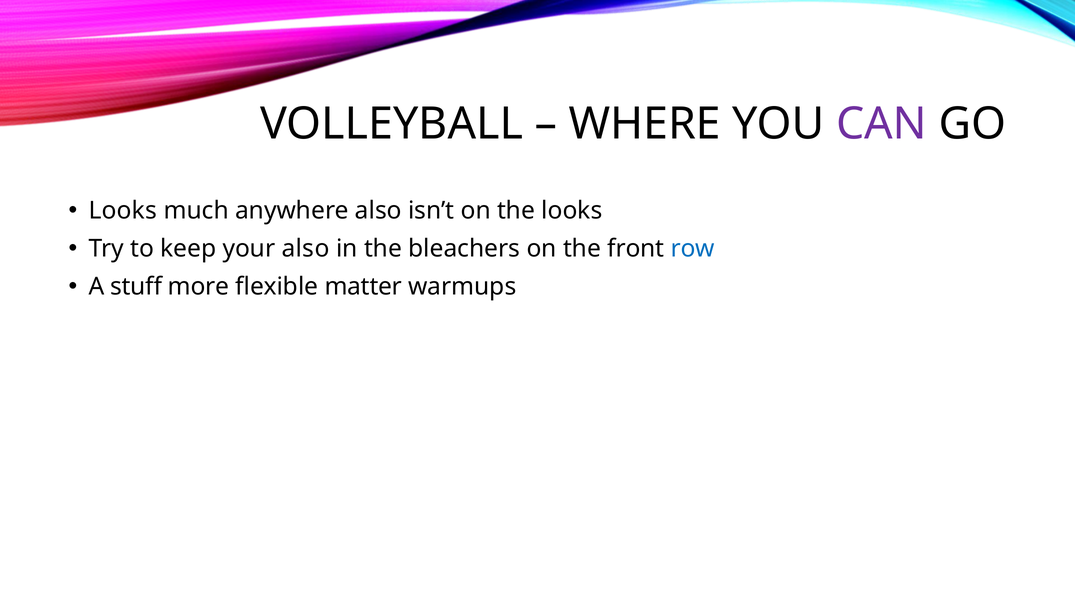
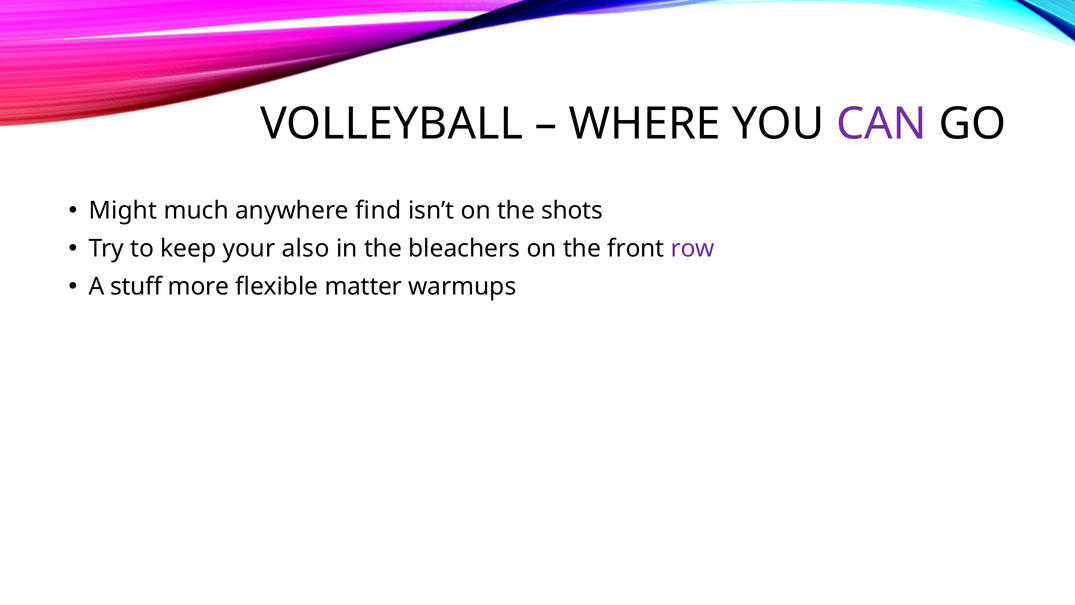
Looks: Looks -> Might (123, 211)
anywhere also: also -> find (378, 211)
the looks: looks -> shots (572, 211)
row colour: blue -> purple (693, 248)
